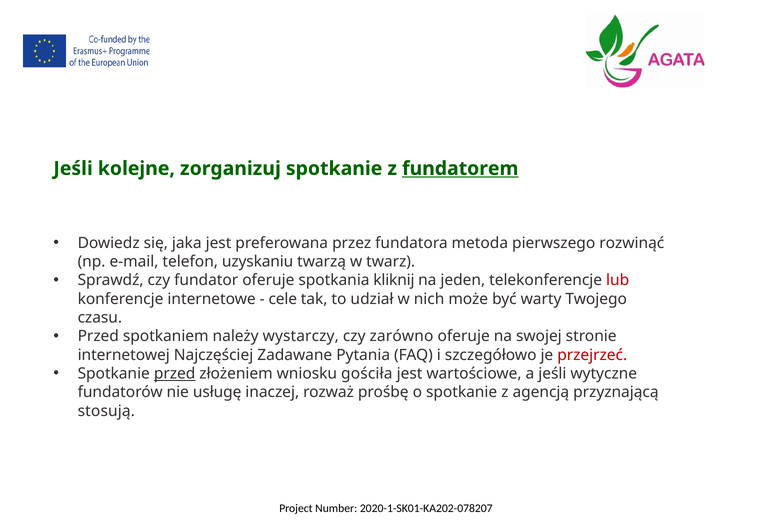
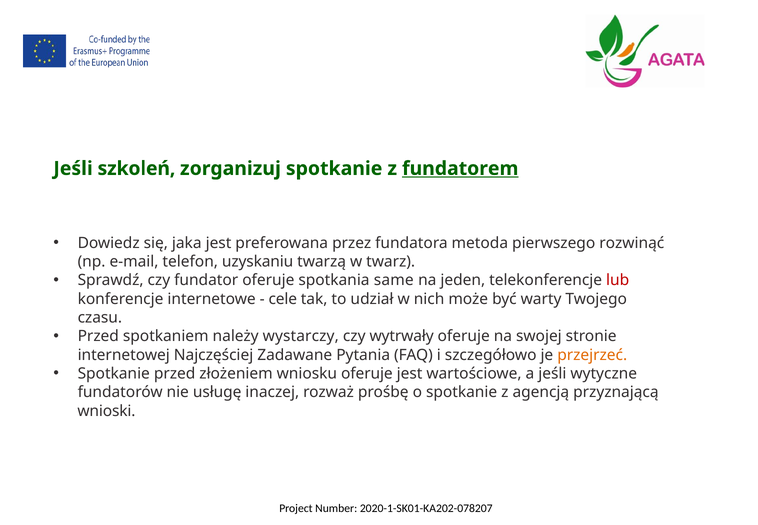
kolejne: kolejne -> szkoleń (136, 168)
kliknij: kliknij -> same (394, 280)
zarówno: zarówno -> wytrwały (402, 336)
przejrzeć colour: red -> orange (592, 355)
przed underline: present -> none (175, 373)
wniosku gościła: gościła -> oferuje (367, 373)
stosują: stosują -> wnioski (106, 411)
